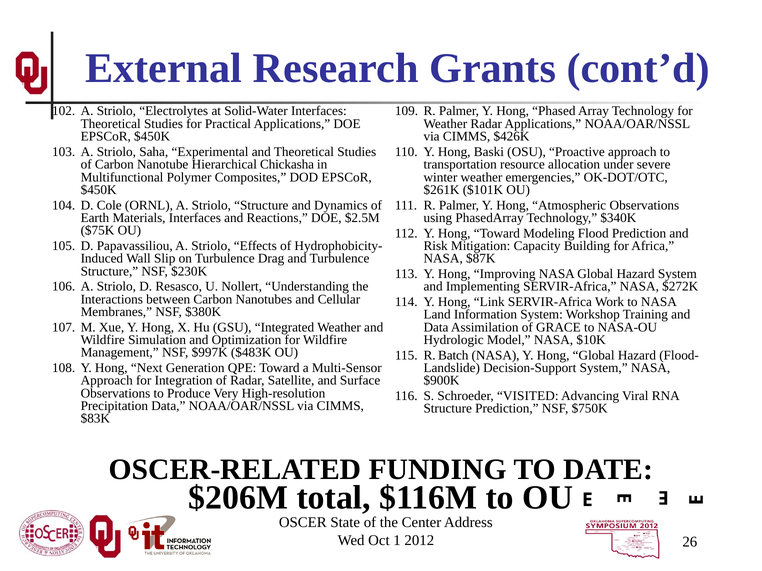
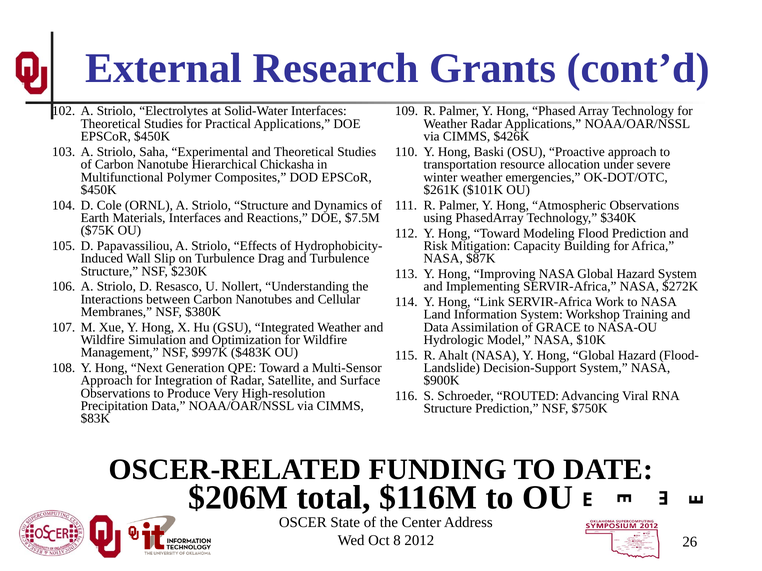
$2.5M: $2.5M -> $7.5M (362, 218)
Batch: Batch -> Ahalt (453, 355)
VISITED: VISITED -> ROUTED (528, 396)
1: 1 -> 8 (397, 541)
